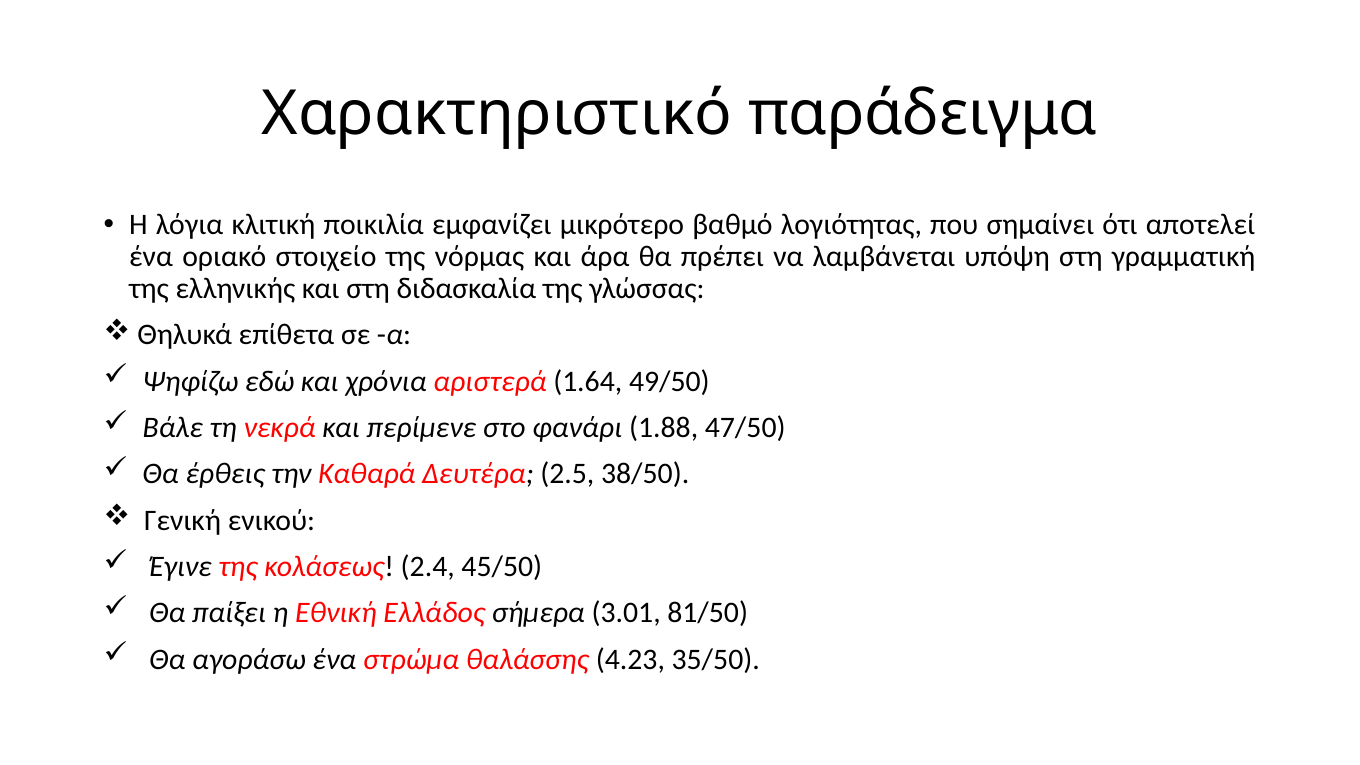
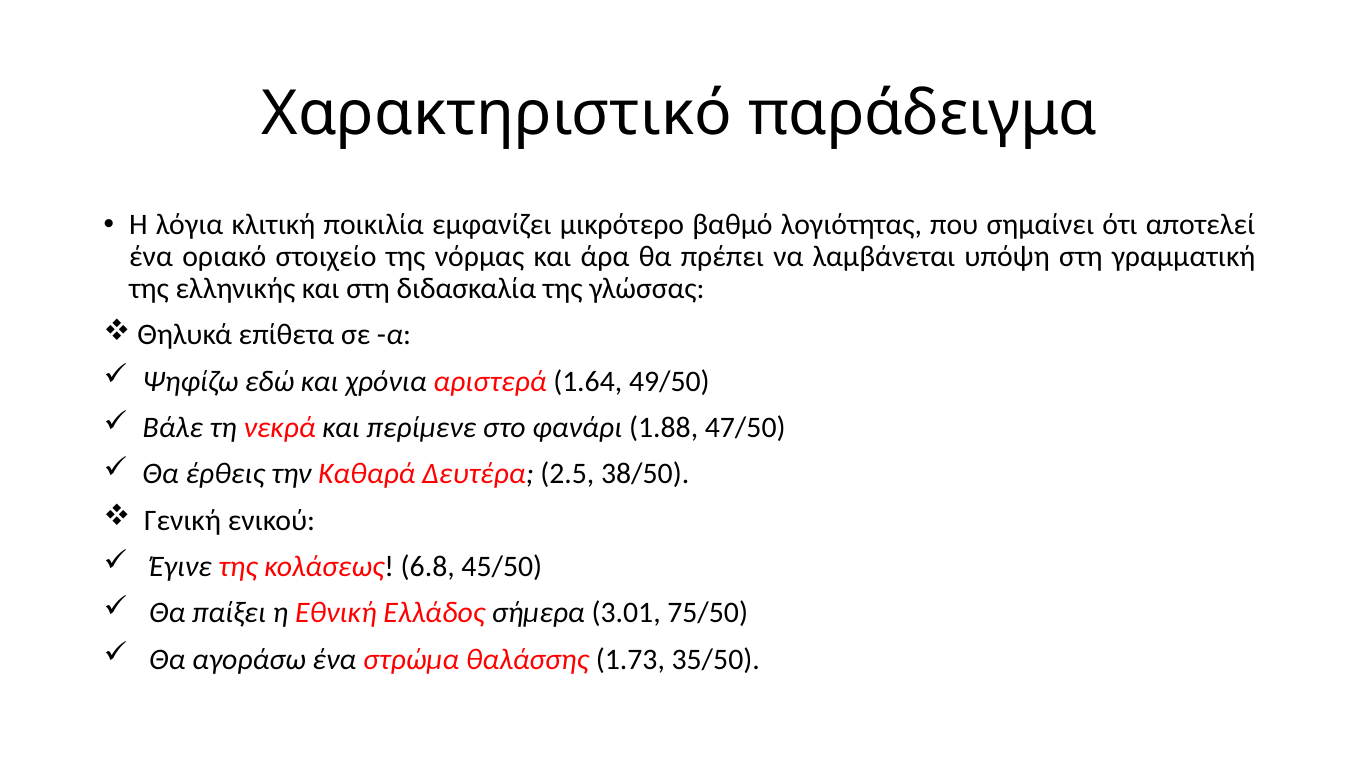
2.4: 2.4 -> 6.8 (428, 567)
81/50: 81/50 -> 75/50 (708, 613)
4.23: 4.23 -> 1.73 (630, 659)
